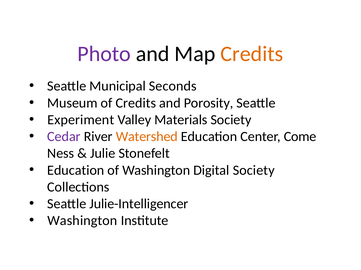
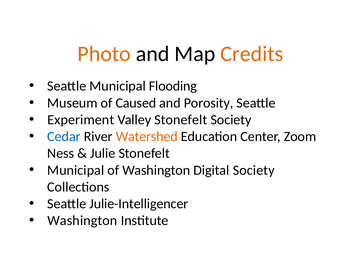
Photo colour: purple -> orange (104, 54)
Seconds: Seconds -> Flooding (173, 86)
of Credits: Credits -> Caused (136, 103)
Valley Materials: Materials -> Stonefelt (181, 120)
Cedar colour: purple -> blue (64, 137)
Come: Come -> Zoom (300, 137)
Education: Education -> Municipal (76, 171)
